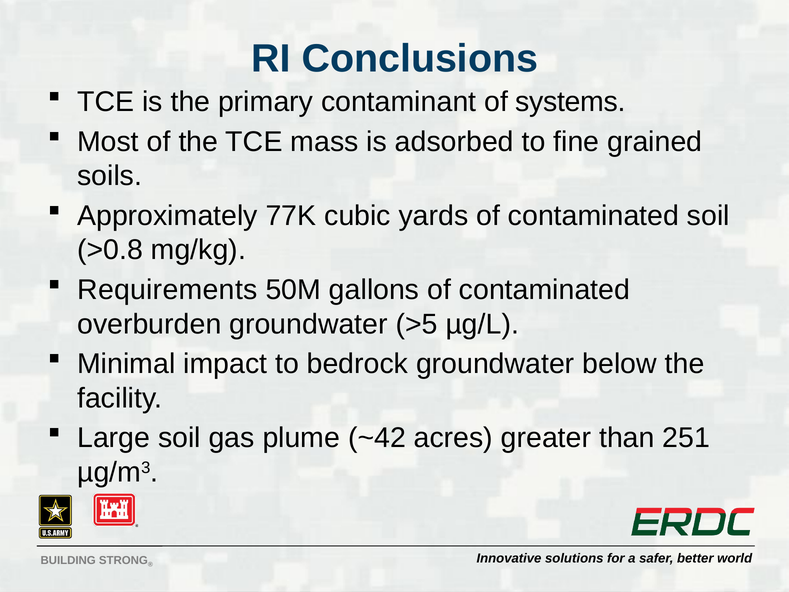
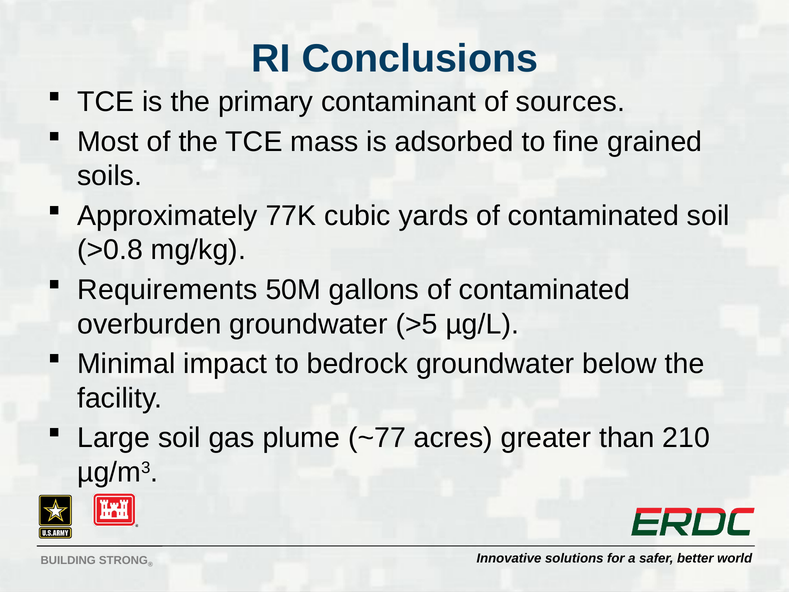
systems: systems -> sources (570, 102)
~42: ~42 -> ~77 (377, 438)
251: 251 -> 210 (686, 438)
